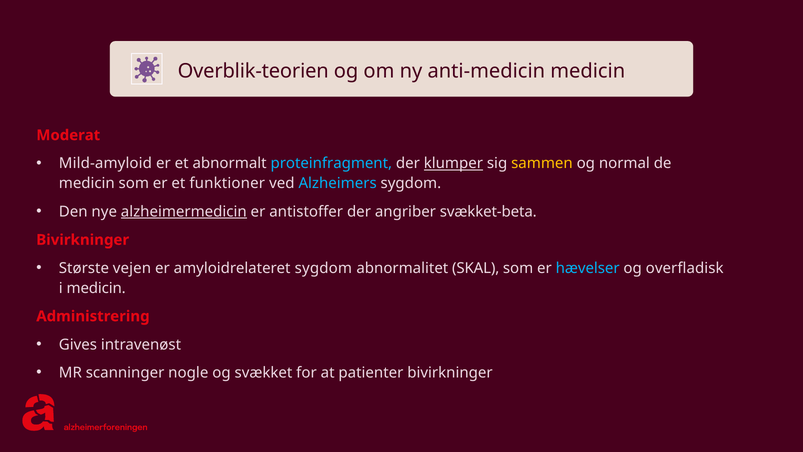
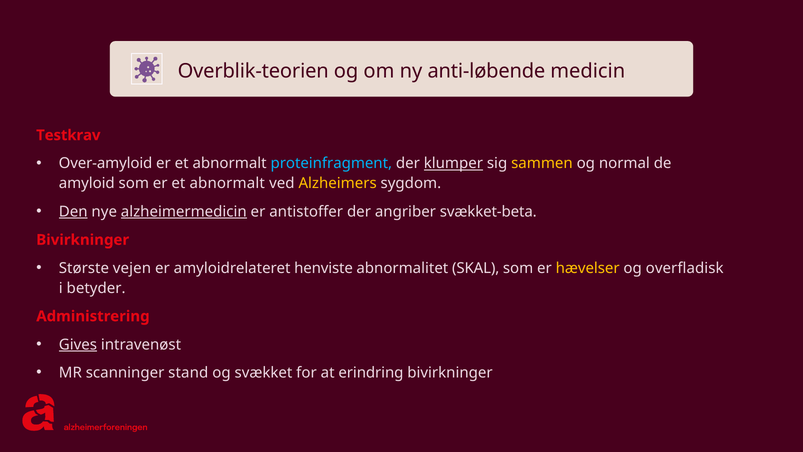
anti-medicin: anti-medicin -> anti-løbende (486, 71)
Moderat: Moderat -> Testkrav (68, 135)
Mild-amyloid: Mild-amyloid -> Over-amyloid (106, 163)
medicin: medicin -> amyloid (87, 183)
som er et funktioner: funktioner -> abnormalt (227, 183)
Alzheimers colour: light blue -> yellow (338, 183)
Den underline: none -> present (73, 211)
amyloidrelateret sygdom: sygdom -> henviste (324, 268)
hævelser colour: light blue -> yellow (588, 268)
i medicin: medicin -> betyder (96, 288)
Gives underline: none -> present (78, 344)
nogle: nogle -> stand (188, 373)
patienter: patienter -> erindring (371, 373)
